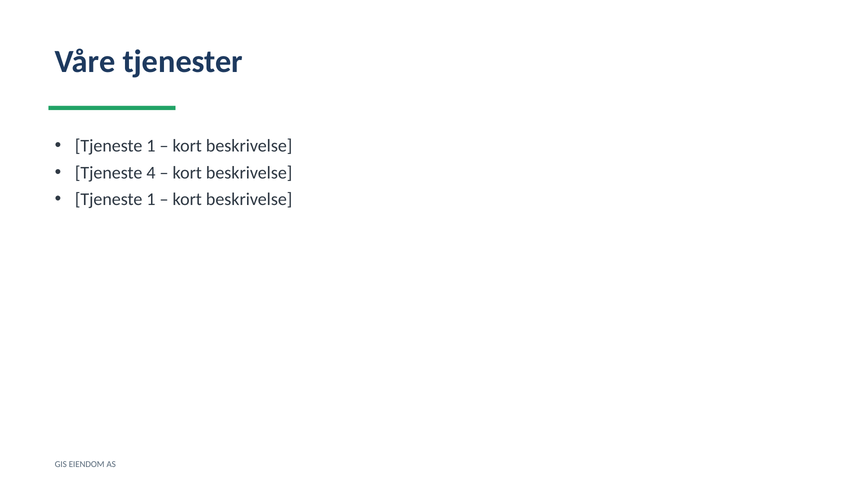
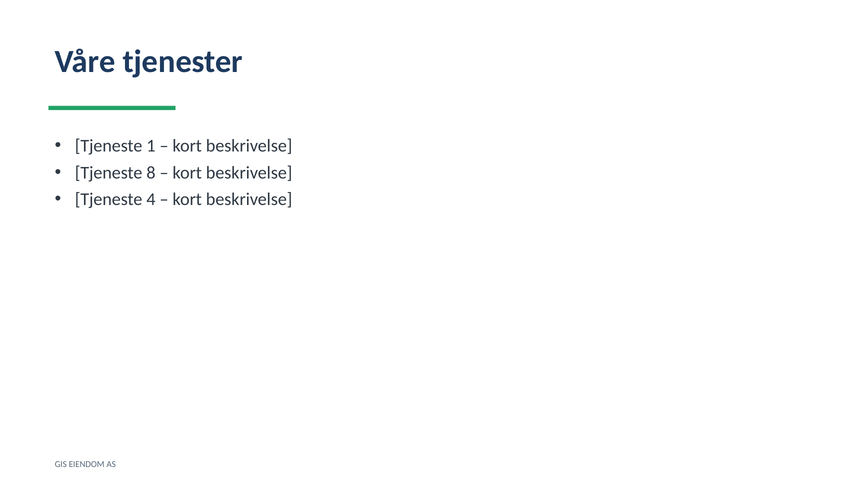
4: 4 -> 8 (151, 173)
1: 1 -> 4 (151, 200)
